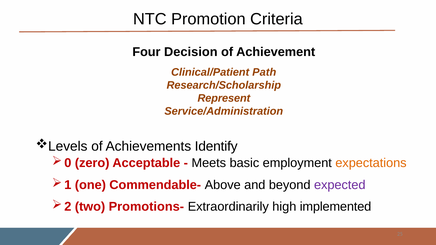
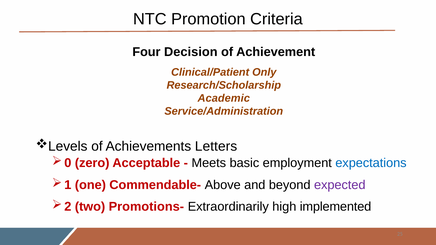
Path: Path -> Only (264, 72)
Represent: Represent -> Academic (224, 98)
Identify: Identify -> Letters (216, 146)
expectations colour: orange -> blue (371, 163)
